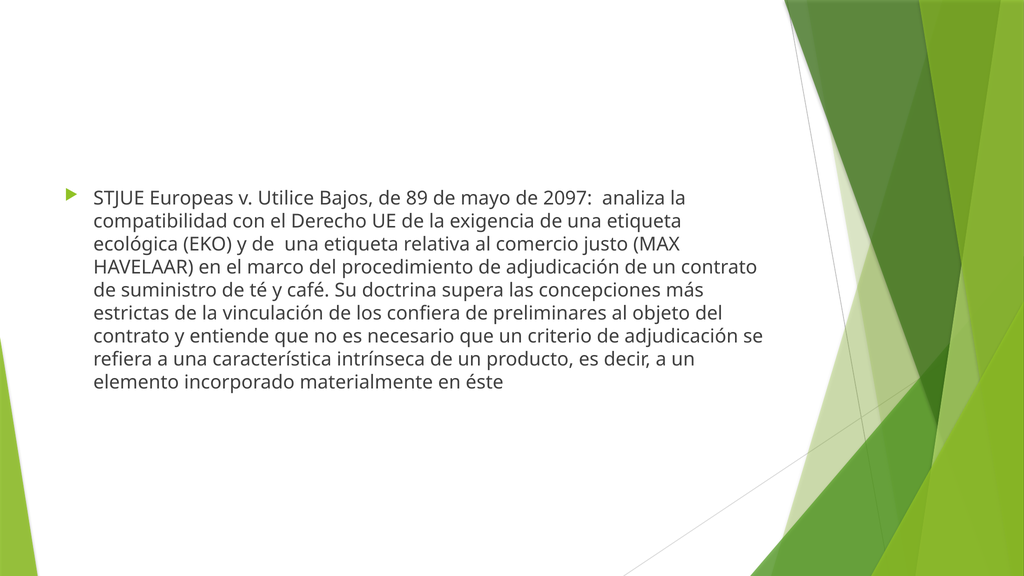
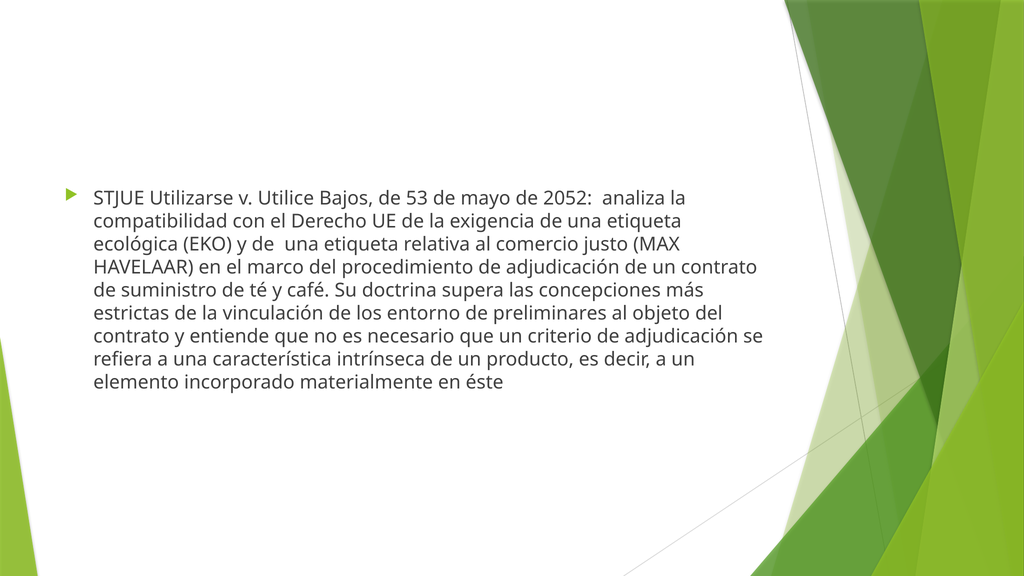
Europeas: Europeas -> Utilizarse (191, 198)
89: 89 -> 53 (417, 198)
2097: 2097 -> 2052 (568, 198)
confiera: confiera -> entorno (424, 313)
